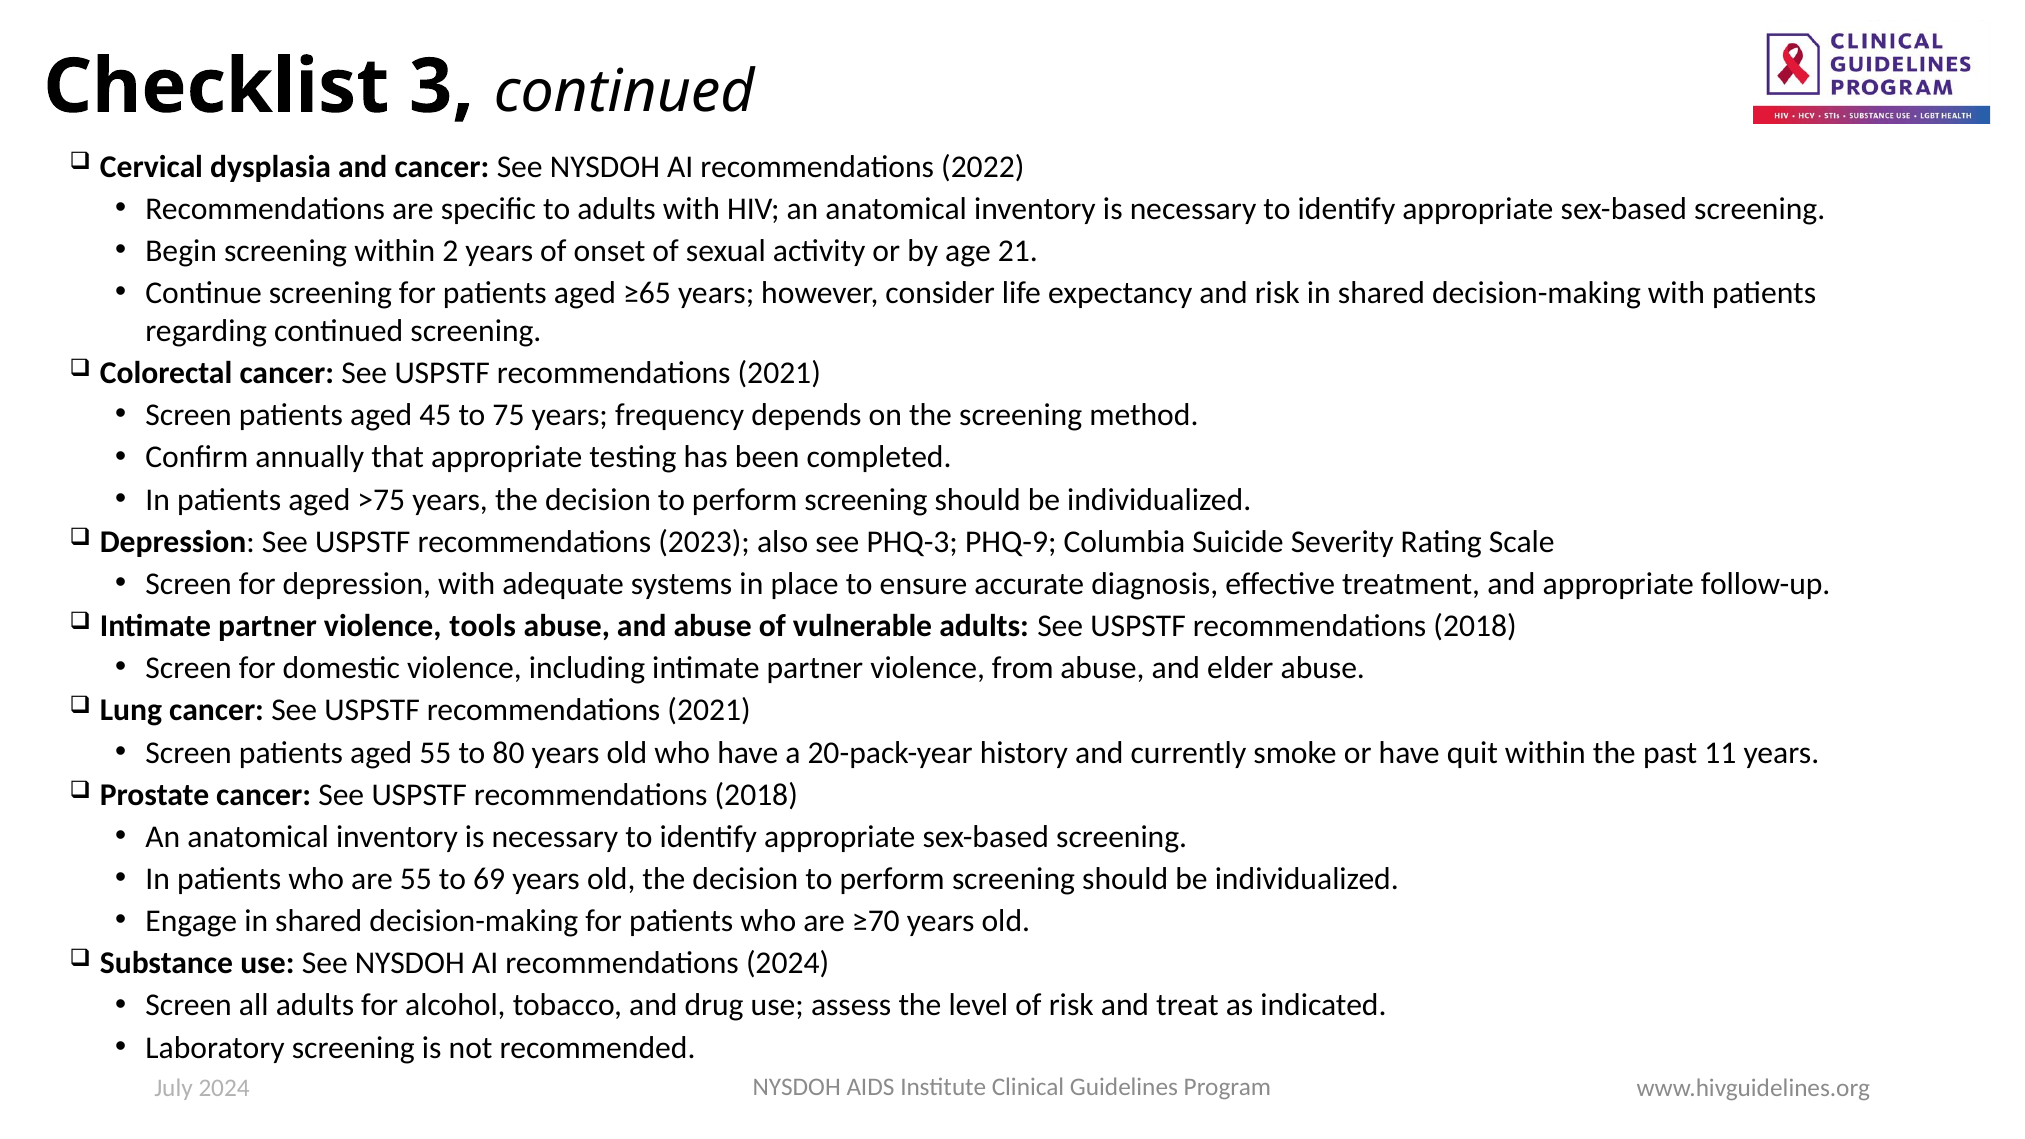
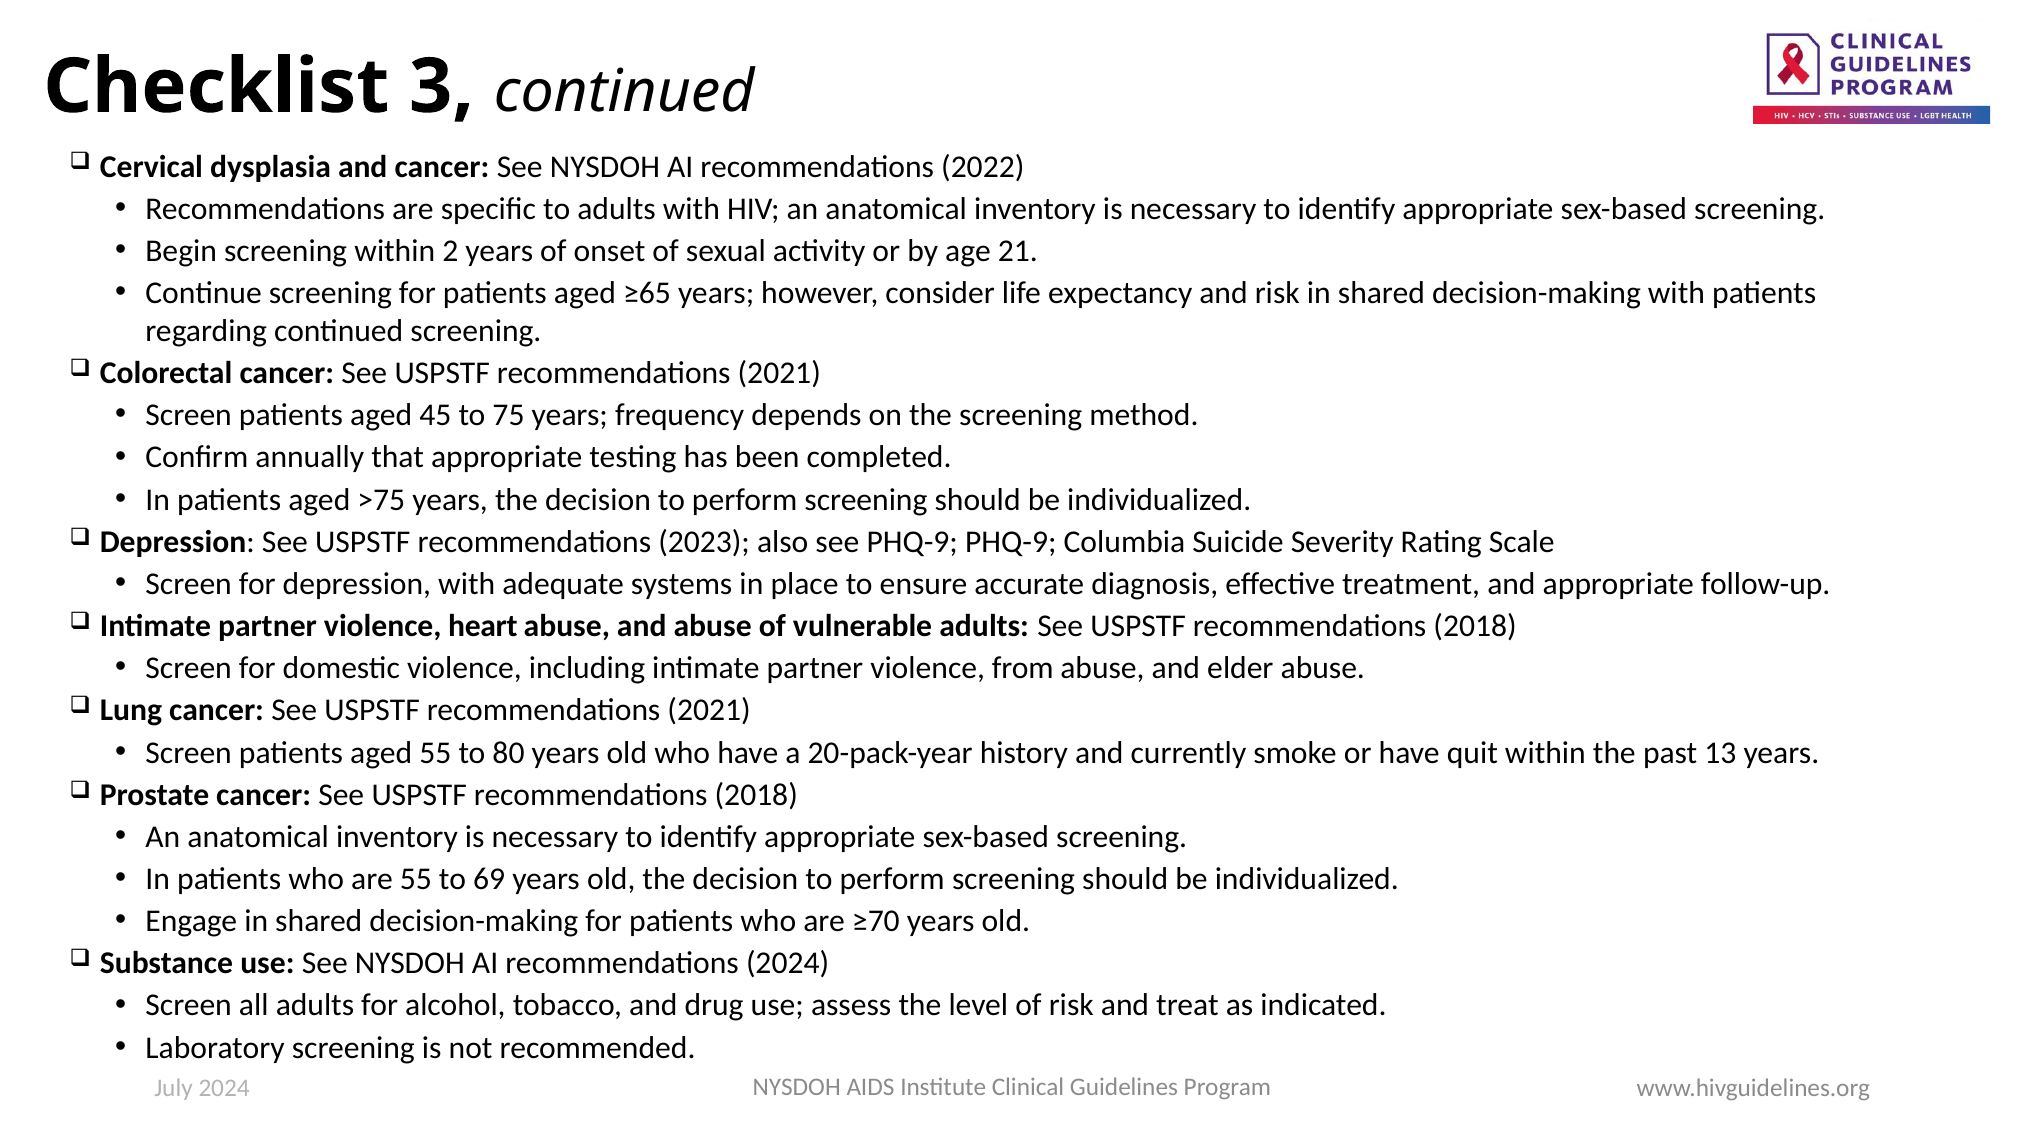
see PHQ-3: PHQ-3 -> PHQ-9 (912, 542)
tools: tools -> heart (483, 626)
11: 11 -> 13 (1720, 753)
